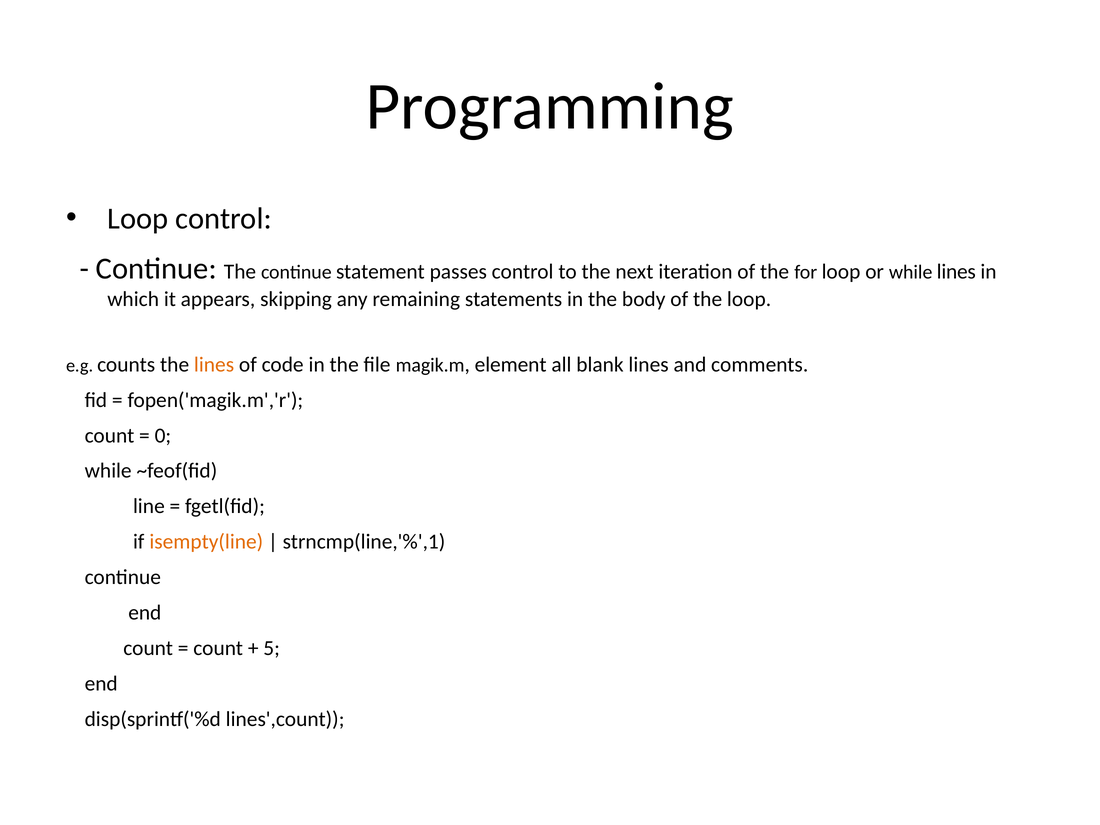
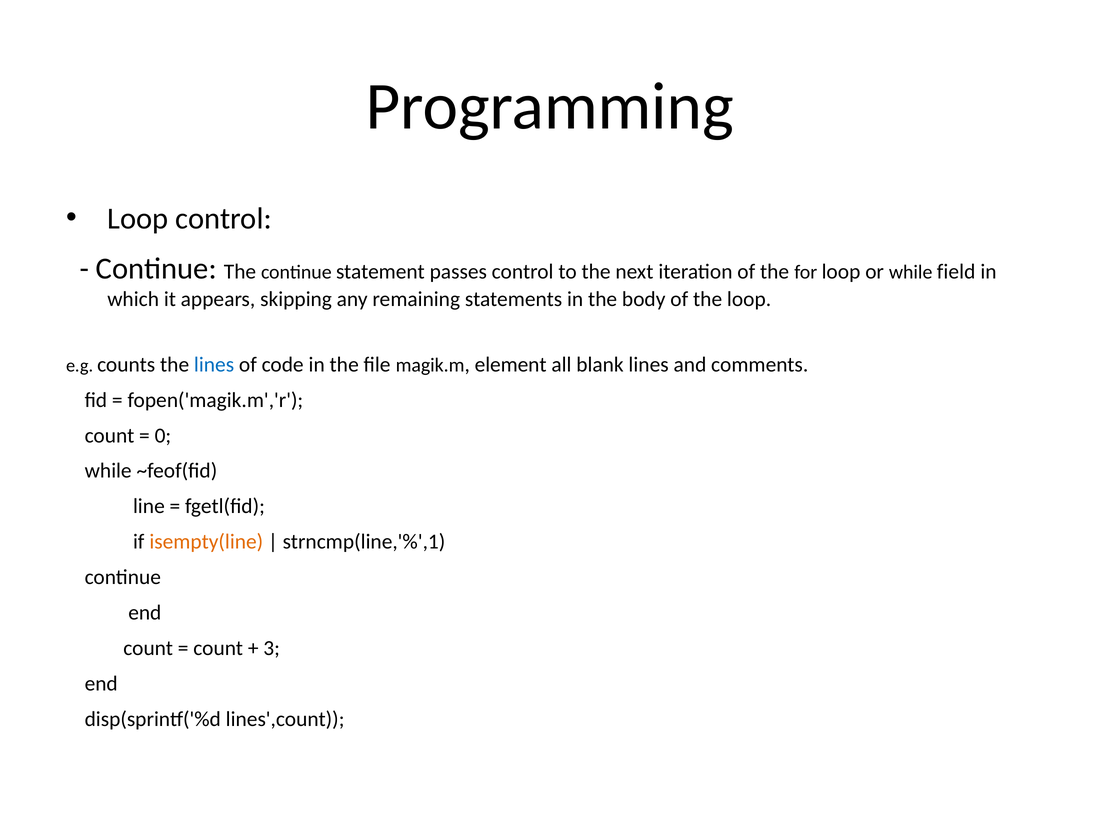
while lines: lines -> field (956, 272)
lines colour: orange -> blue (214, 365)
5: 5 -> 3 (272, 648)
